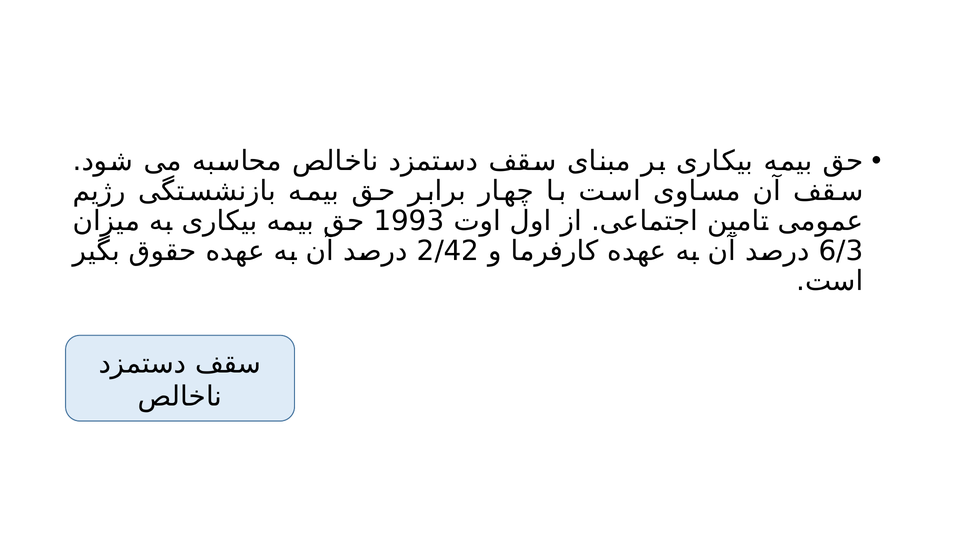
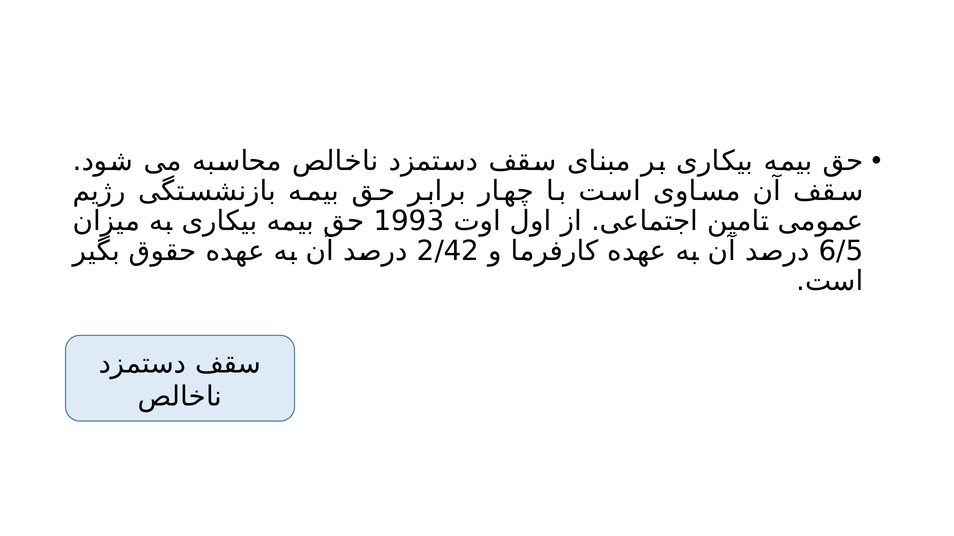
6/3: 6/3 -> 6/5 (841, 251)
